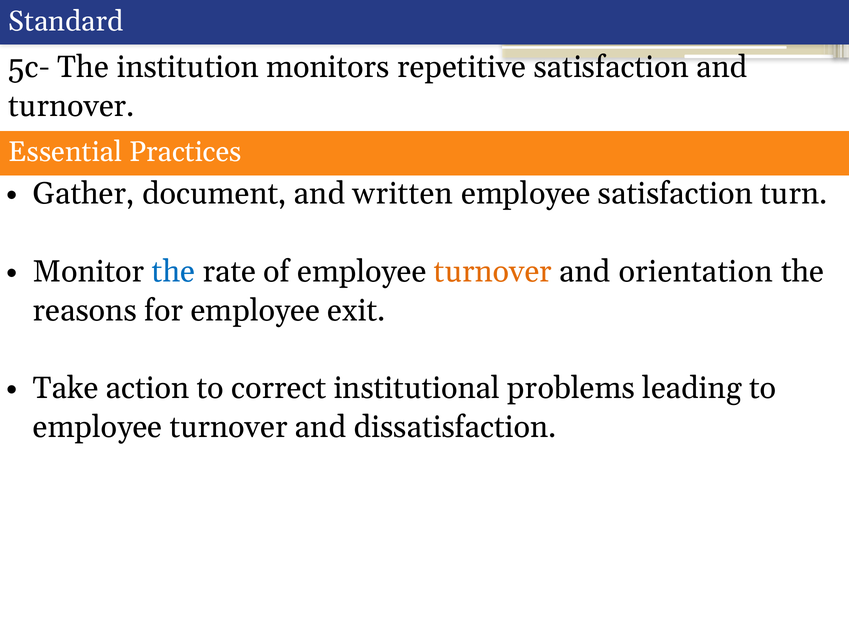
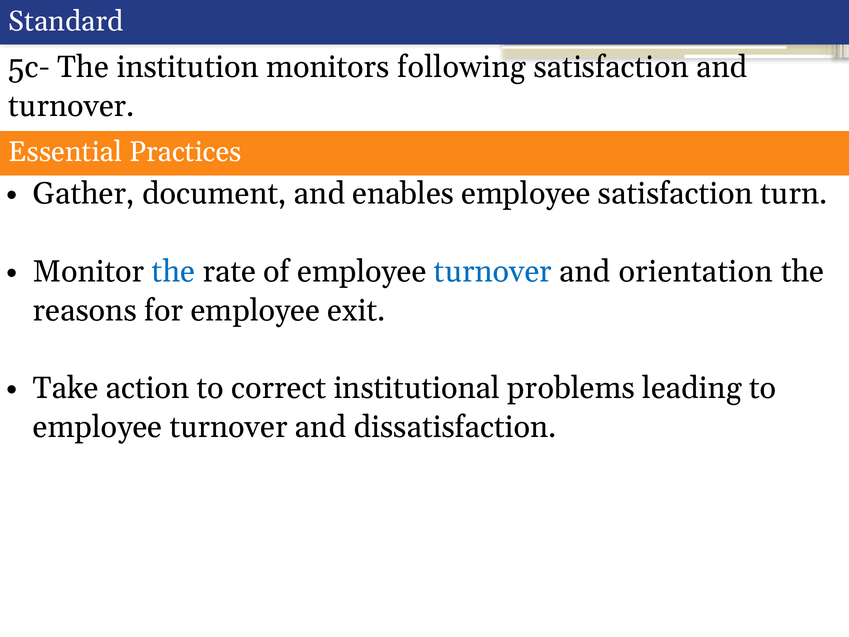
repetitive: repetitive -> following (462, 67)
written: written -> enables (403, 194)
turnover colour: orange -> blue (493, 271)
